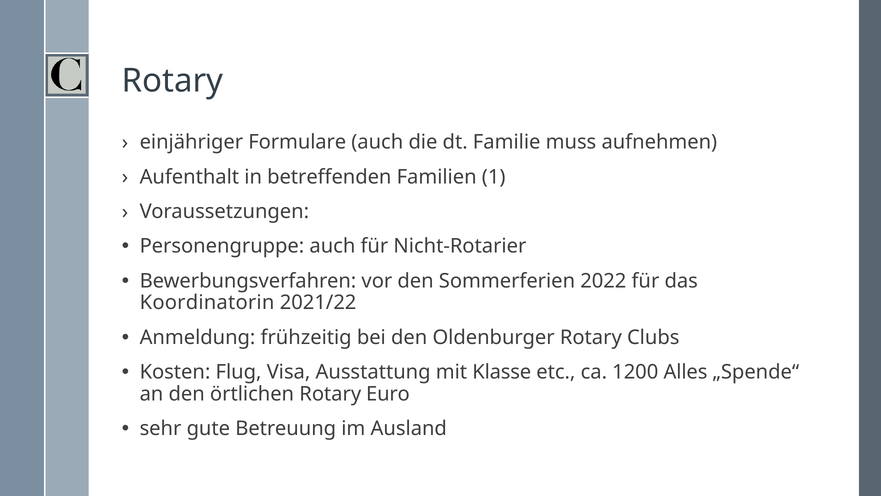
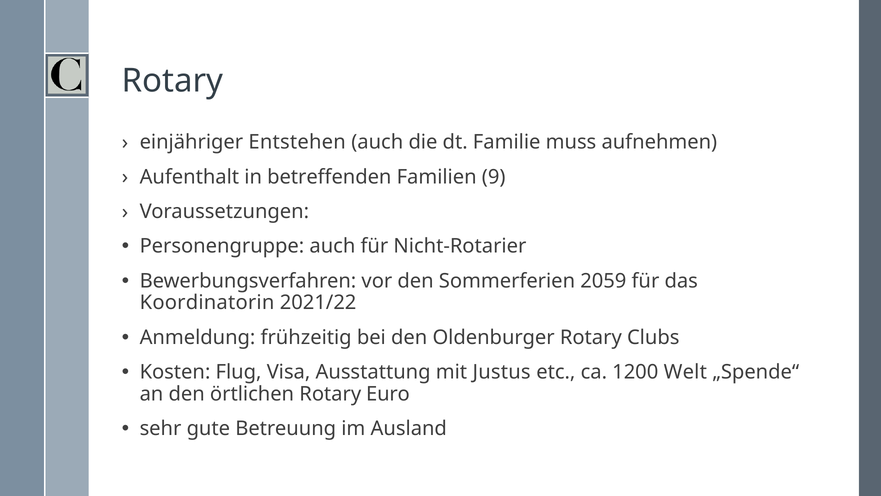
Formulare: Formulare -> Entstehen (297, 142)
1: 1 -> 9 (494, 177)
2022: 2022 -> 2059 (603, 281)
Klasse: Klasse -> Justus (502, 372)
Alles: Alles -> Welt (685, 372)
